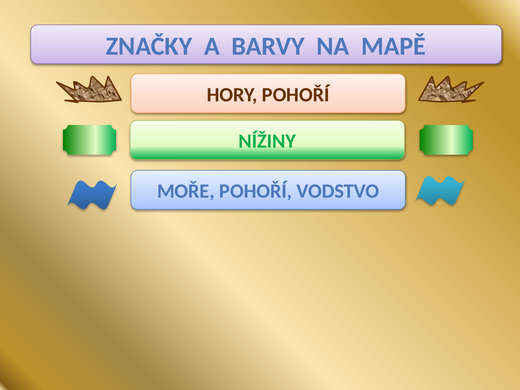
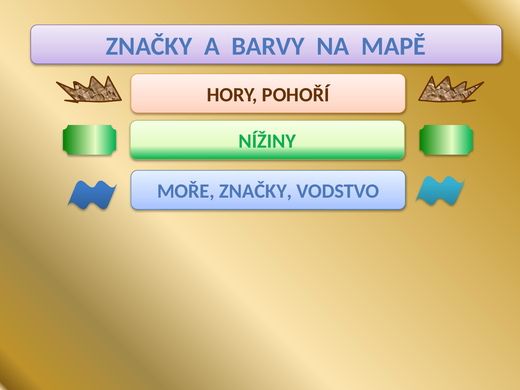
MOŘE POHOŘÍ: POHOŘÍ -> ZNAČKY (256, 191)
